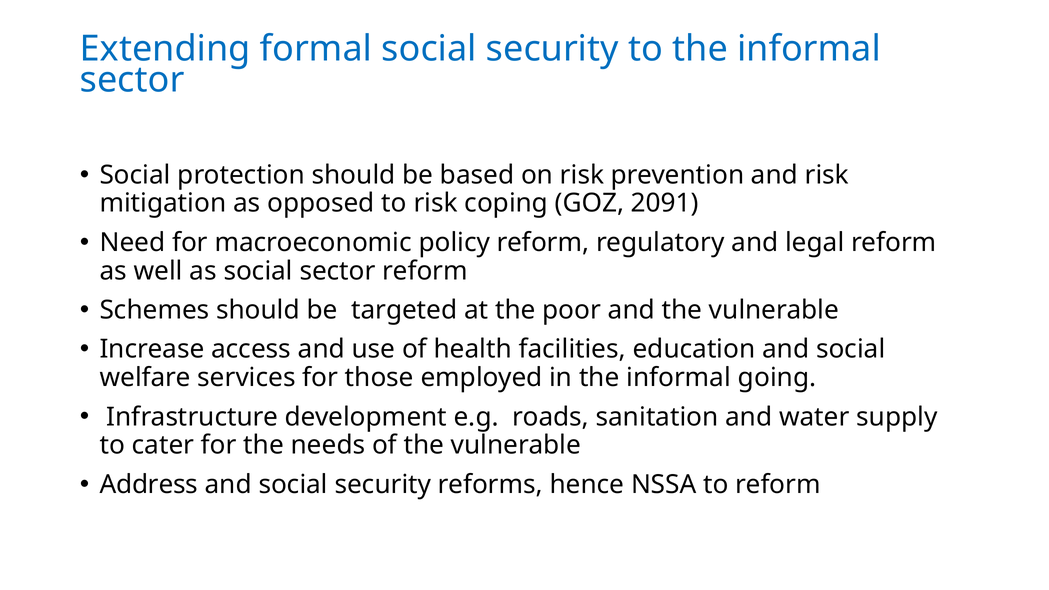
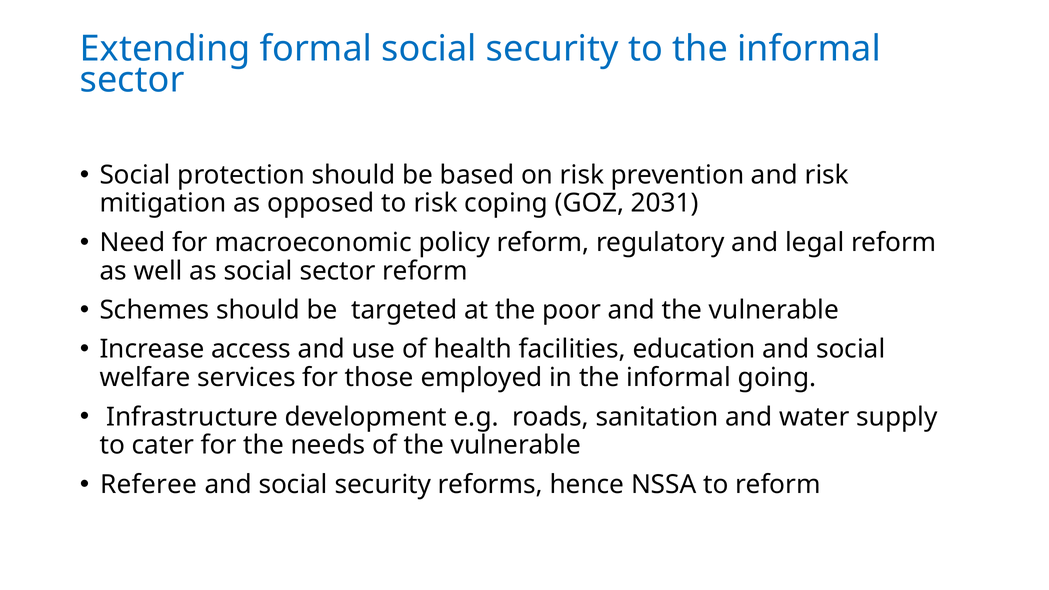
2091: 2091 -> 2031 (665, 203)
Address: Address -> Referee (149, 484)
